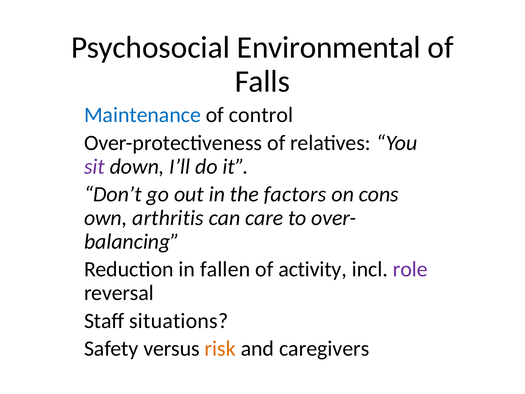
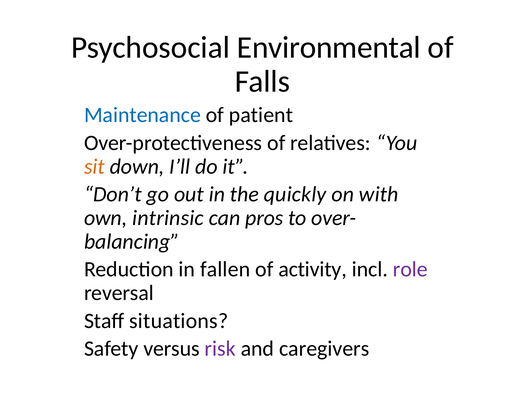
control: control -> patient (261, 115)
sit colour: purple -> orange (94, 166)
factors: factors -> quickly (295, 194)
cons: cons -> with (379, 194)
arthritis: arthritis -> intrinsic (168, 218)
care: care -> pros (264, 218)
risk colour: orange -> purple (220, 349)
